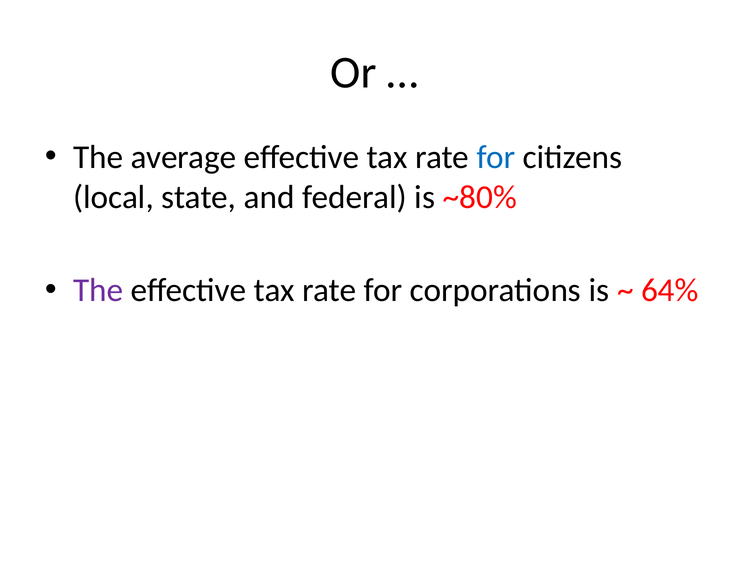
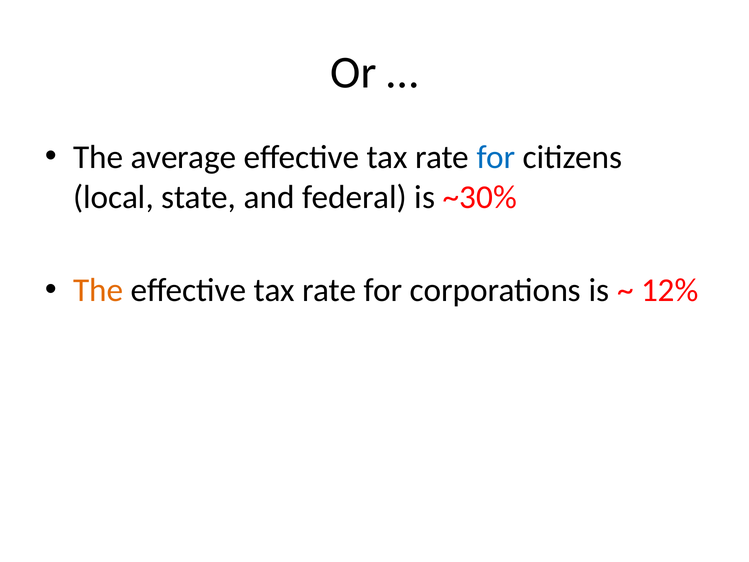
~80%: ~80% -> ~30% (480, 197)
The colour: purple -> orange (98, 290)
64%: 64% -> 12% (670, 290)
